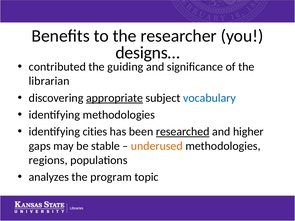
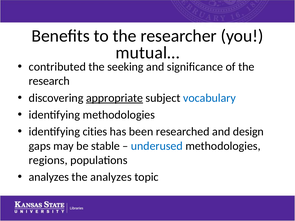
designs…: designs… -> mutual… (147, 53)
guiding: guiding -> seeking (125, 67)
librarian: librarian -> research (49, 81)
researched underline: present -> none (183, 132)
higher: higher -> design (248, 132)
underused colour: orange -> blue (157, 146)
the program: program -> analyzes (111, 177)
